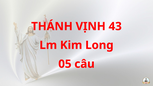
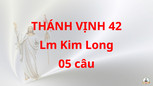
43: 43 -> 42 (115, 26)
